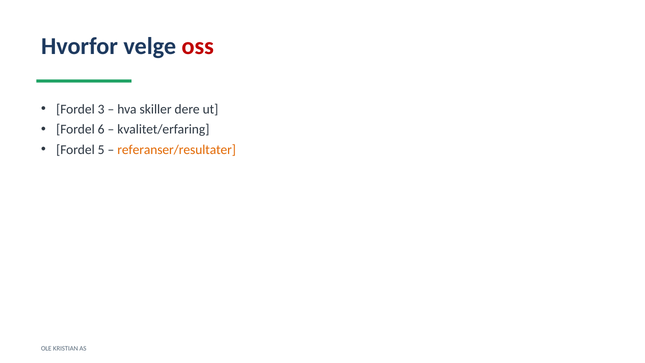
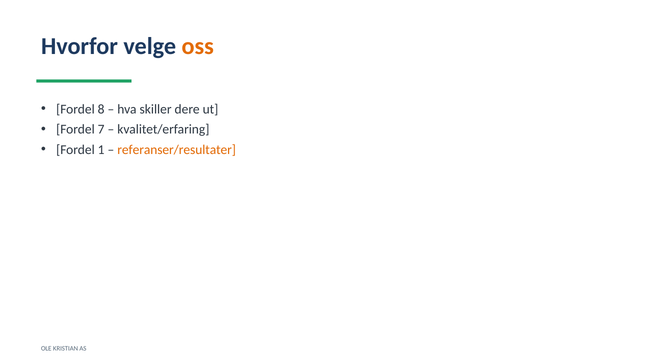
oss colour: red -> orange (198, 46)
3: 3 -> 8 (101, 109)
6: 6 -> 7 (101, 129)
5: 5 -> 1 (101, 150)
